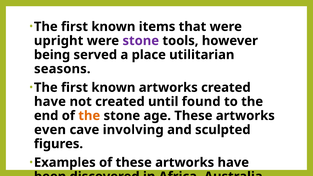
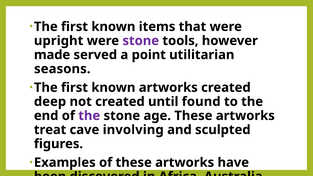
being: being -> made (52, 55)
place: place -> point (149, 55)
have: have -> deep (50, 102)
the colour: orange -> purple (89, 116)
even: even -> treat (50, 130)
